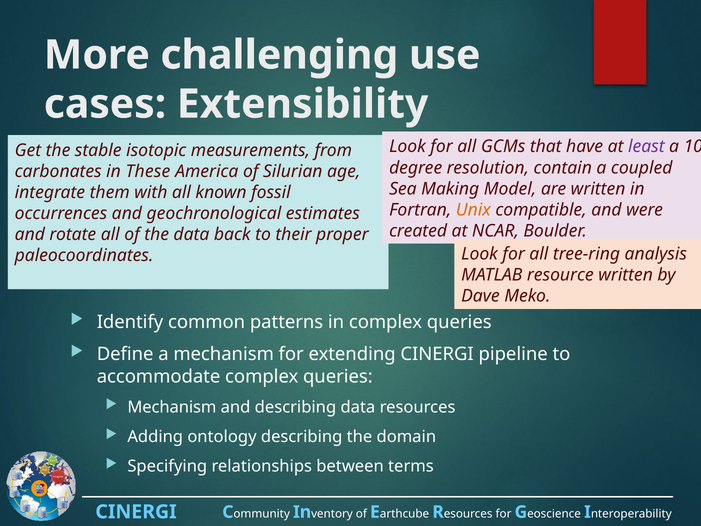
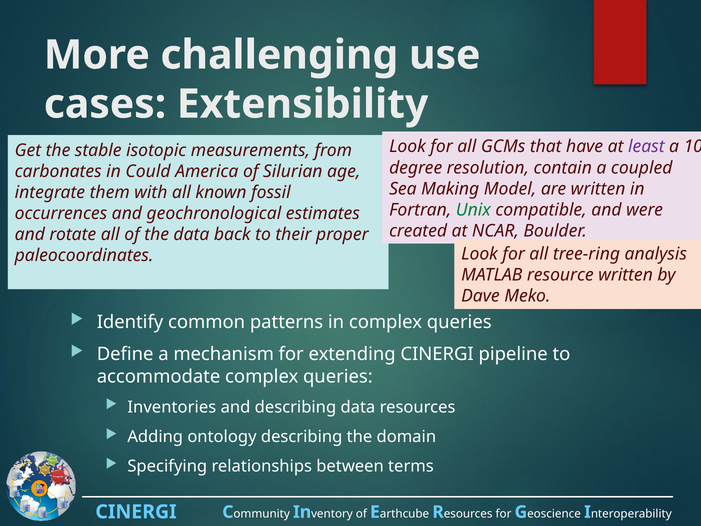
These: These -> Could (148, 171)
Unix colour: orange -> green (473, 210)
Mechanism: Mechanism -> Inventories (172, 407)
